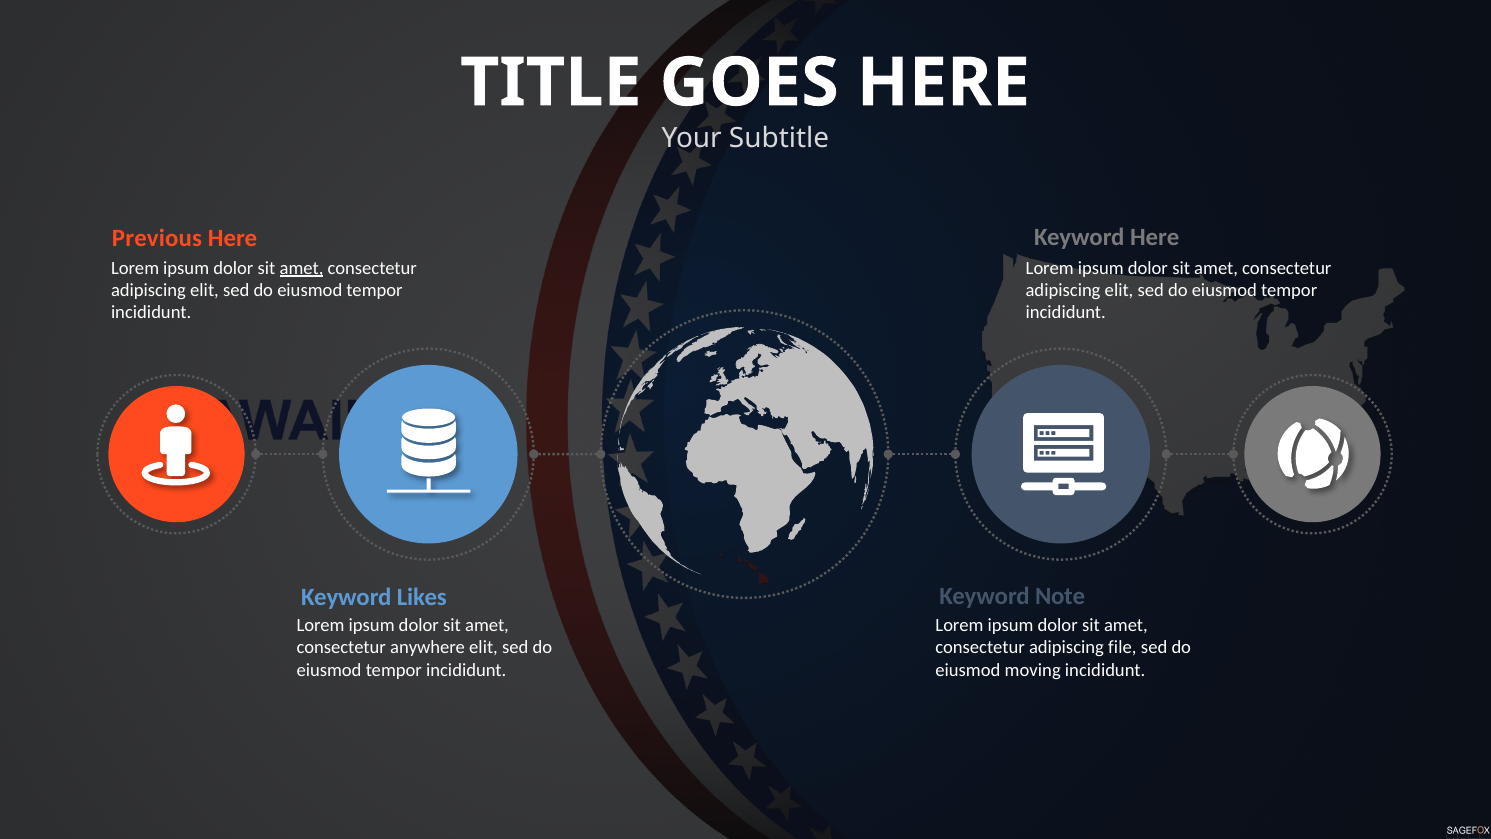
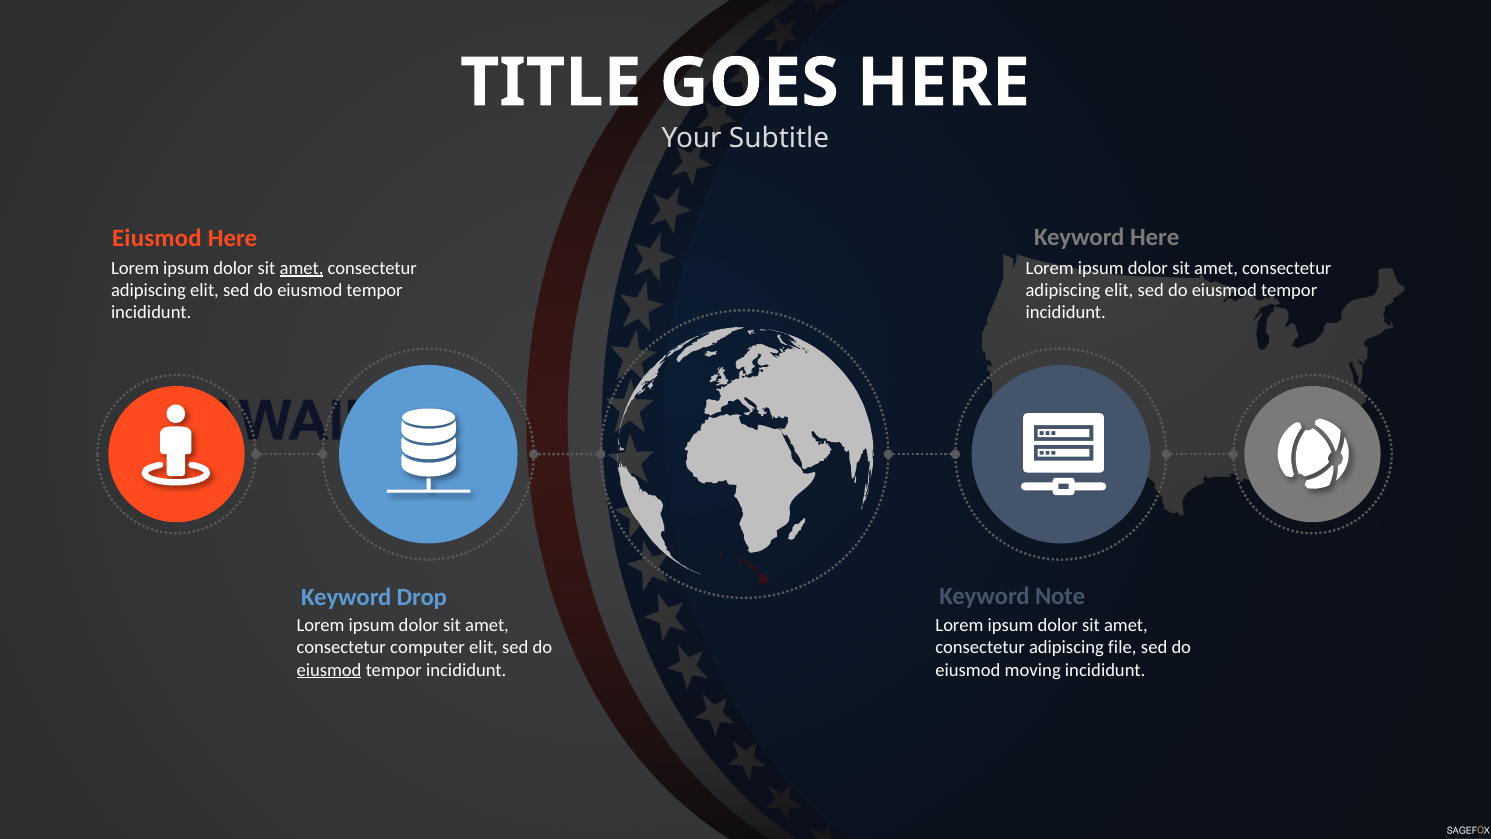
Previous: Previous -> Eiusmod (157, 239)
Likes: Likes -> Drop (422, 597)
anywhere: anywhere -> computer (428, 647)
eiusmod underline: none -> present (329, 670)
